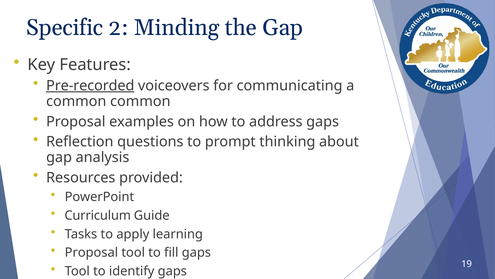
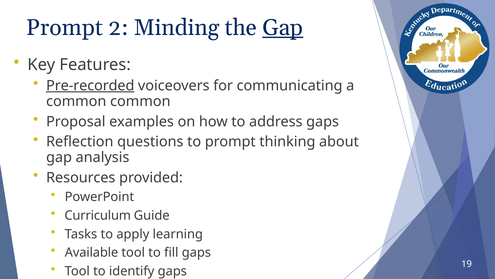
Specific: Specific -> Prompt (65, 27)
Gap underline: none -> present (283, 27)
Proposal: Proposal -> Available (91, 252)
